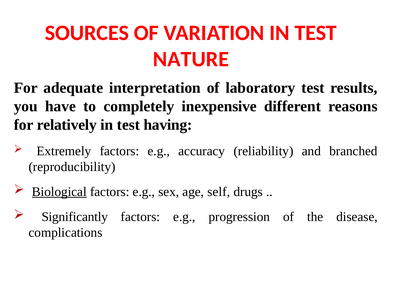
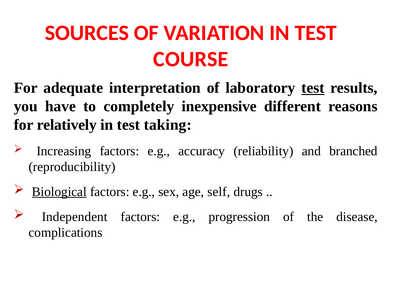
NATURE: NATURE -> COURSE (191, 59)
test underline: none -> present (313, 88)
having: having -> taking (168, 125)
Extremely: Extremely -> Increasing (64, 151)
Significantly: Significantly -> Independent (75, 217)
